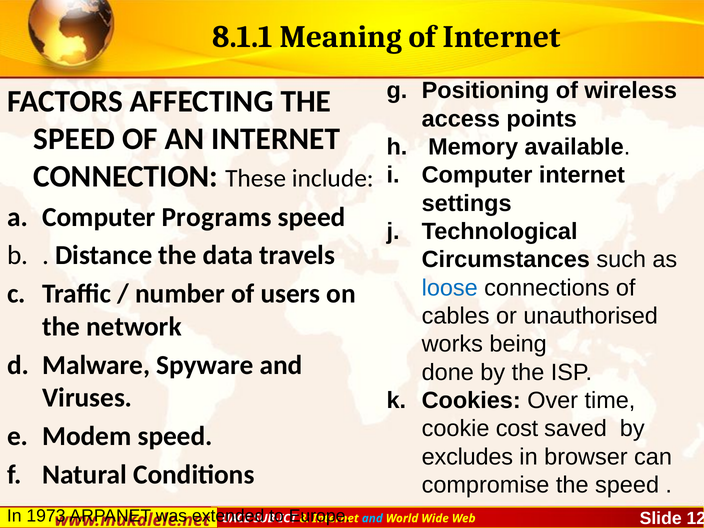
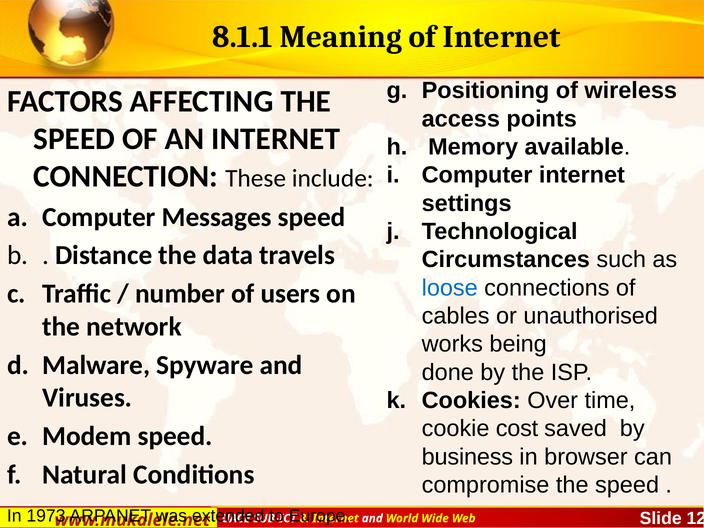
Programs: Programs -> Messages (217, 217)
excludes: excludes -> business (467, 457)
and colour: light blue -> white (372, 518)
